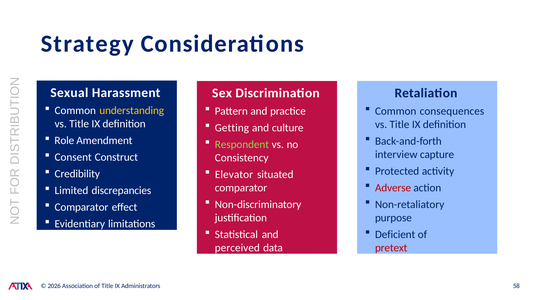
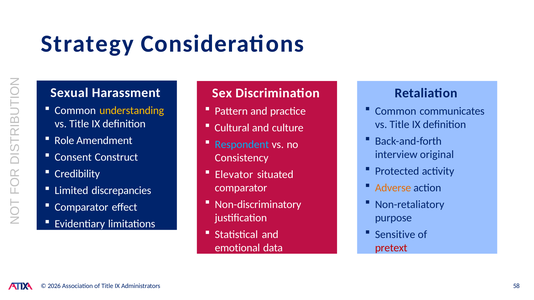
consequences: consequences -> communicates (452, 111)
Getting: Getting -> Cultural (232, 128)
Respondent colour: light green -> light blue (242, 145)
capture: capture -> original (437, 155)
Adverse colour: red -> orange (393, 188)
Deficient: Deficient -> Sensitive (395, 235)
perceived: perceived -> emotional (237, 248)
